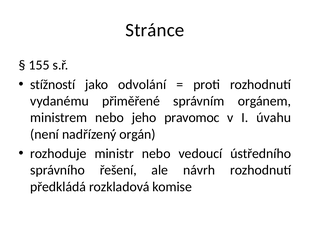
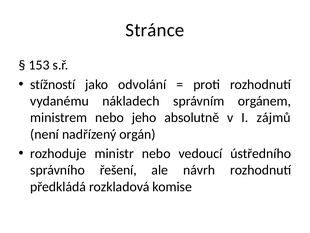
155: 155 -> 153 (39, 65)
přiměřené: přiměřené -> nákladech (131, 101)
pravomoc: pravomoc -> absolutně (192, 117)
úvahu: úvahu -> zájmů (274, 117)
